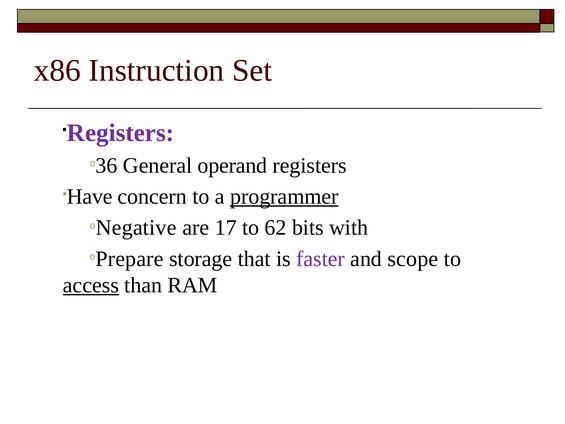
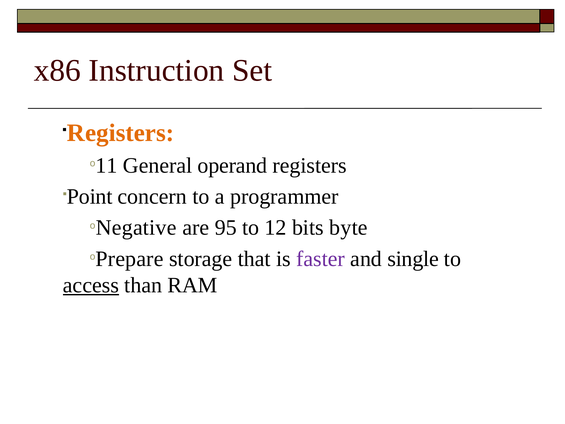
Registers colour: purple -> orange (121, 133)
36: 36 -> 11 (106, 165)
Have: Have -> Point (90, 197)
programmer underline: present -> none (284, 197)
17: 17 -> 95 (226, 228)
62: 62 -> 12 (276, 228)
with: with -> byte (348, 228)
scope: scope -> single (413, 259)
